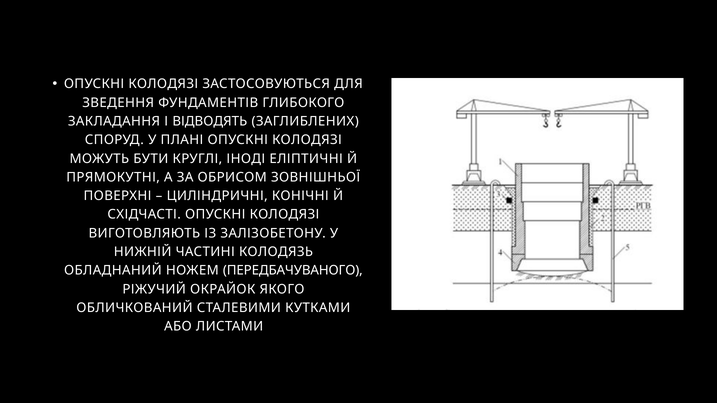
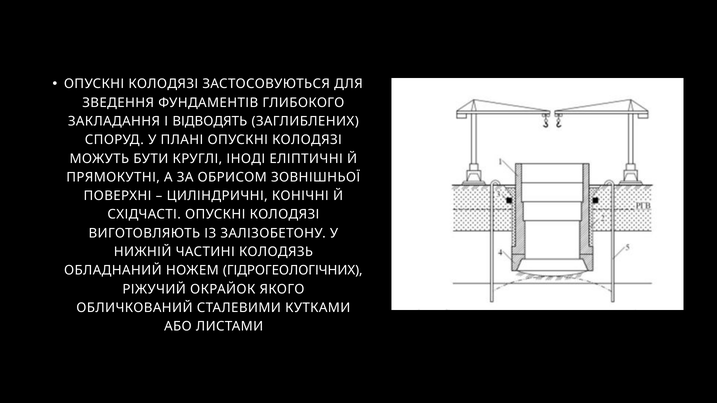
ПЕРЕДБАЧУВАНОГО: ПЕРЕДБАЧУВАНОГО -> ГІДРОГЕОЛОГІЧНИХ (293, 271)
